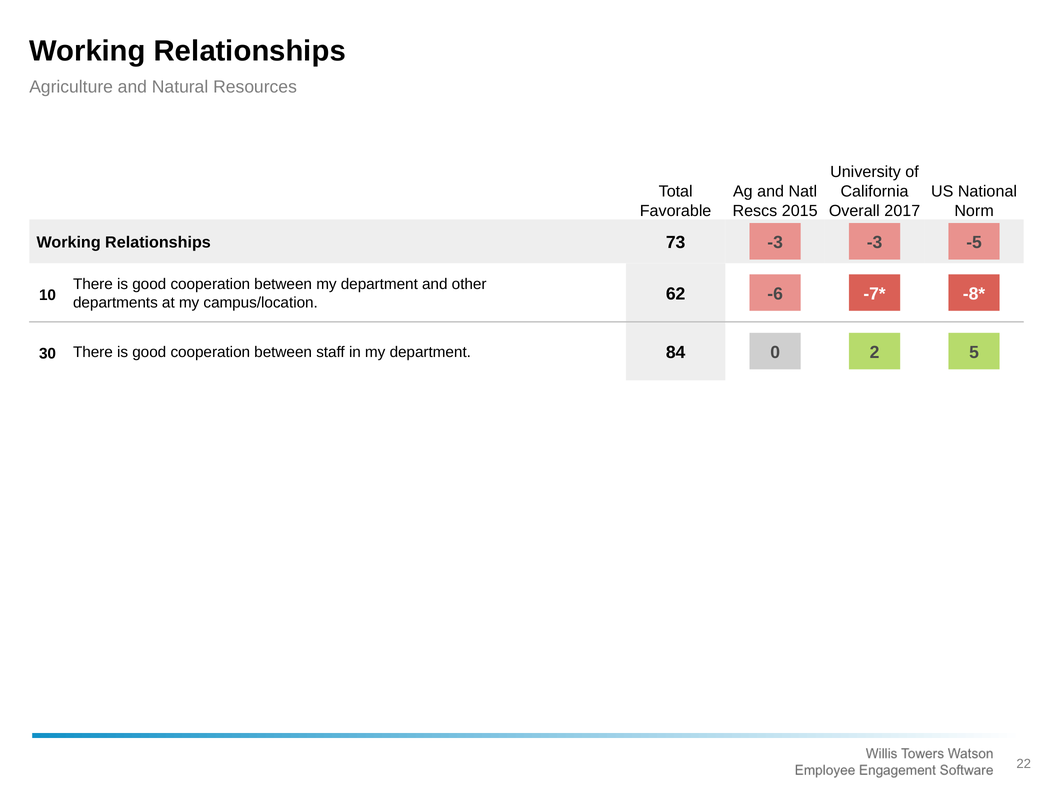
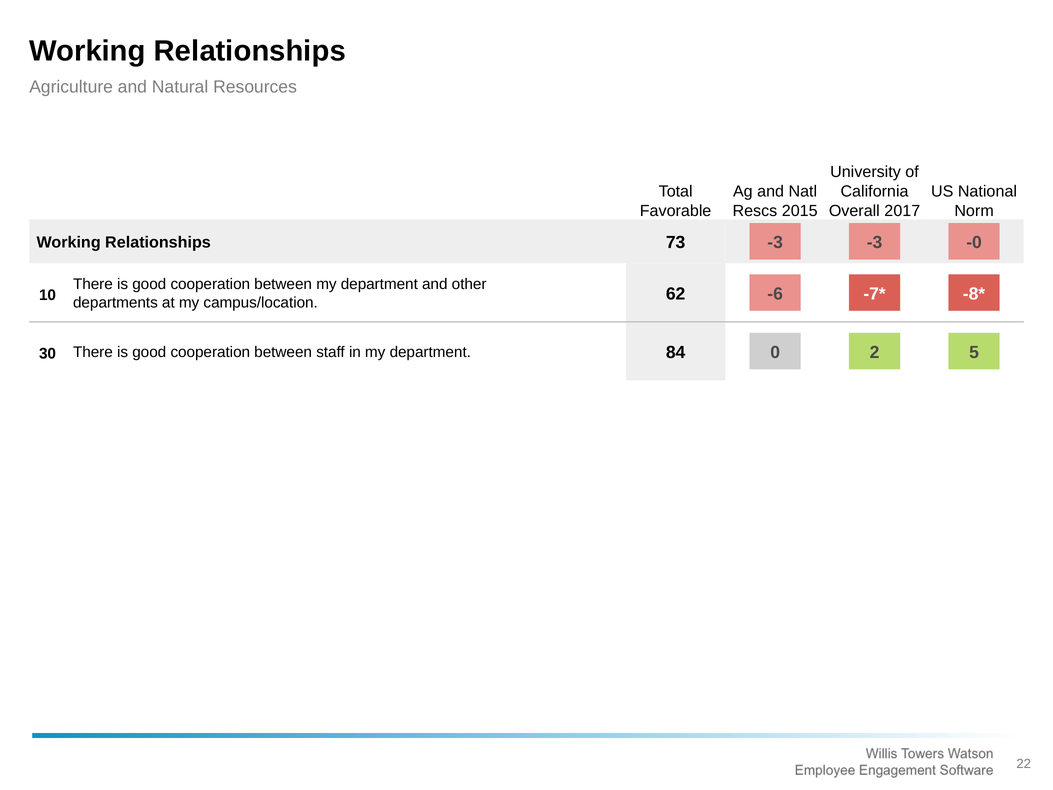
-5: -5 -> -0 (974, 242)
